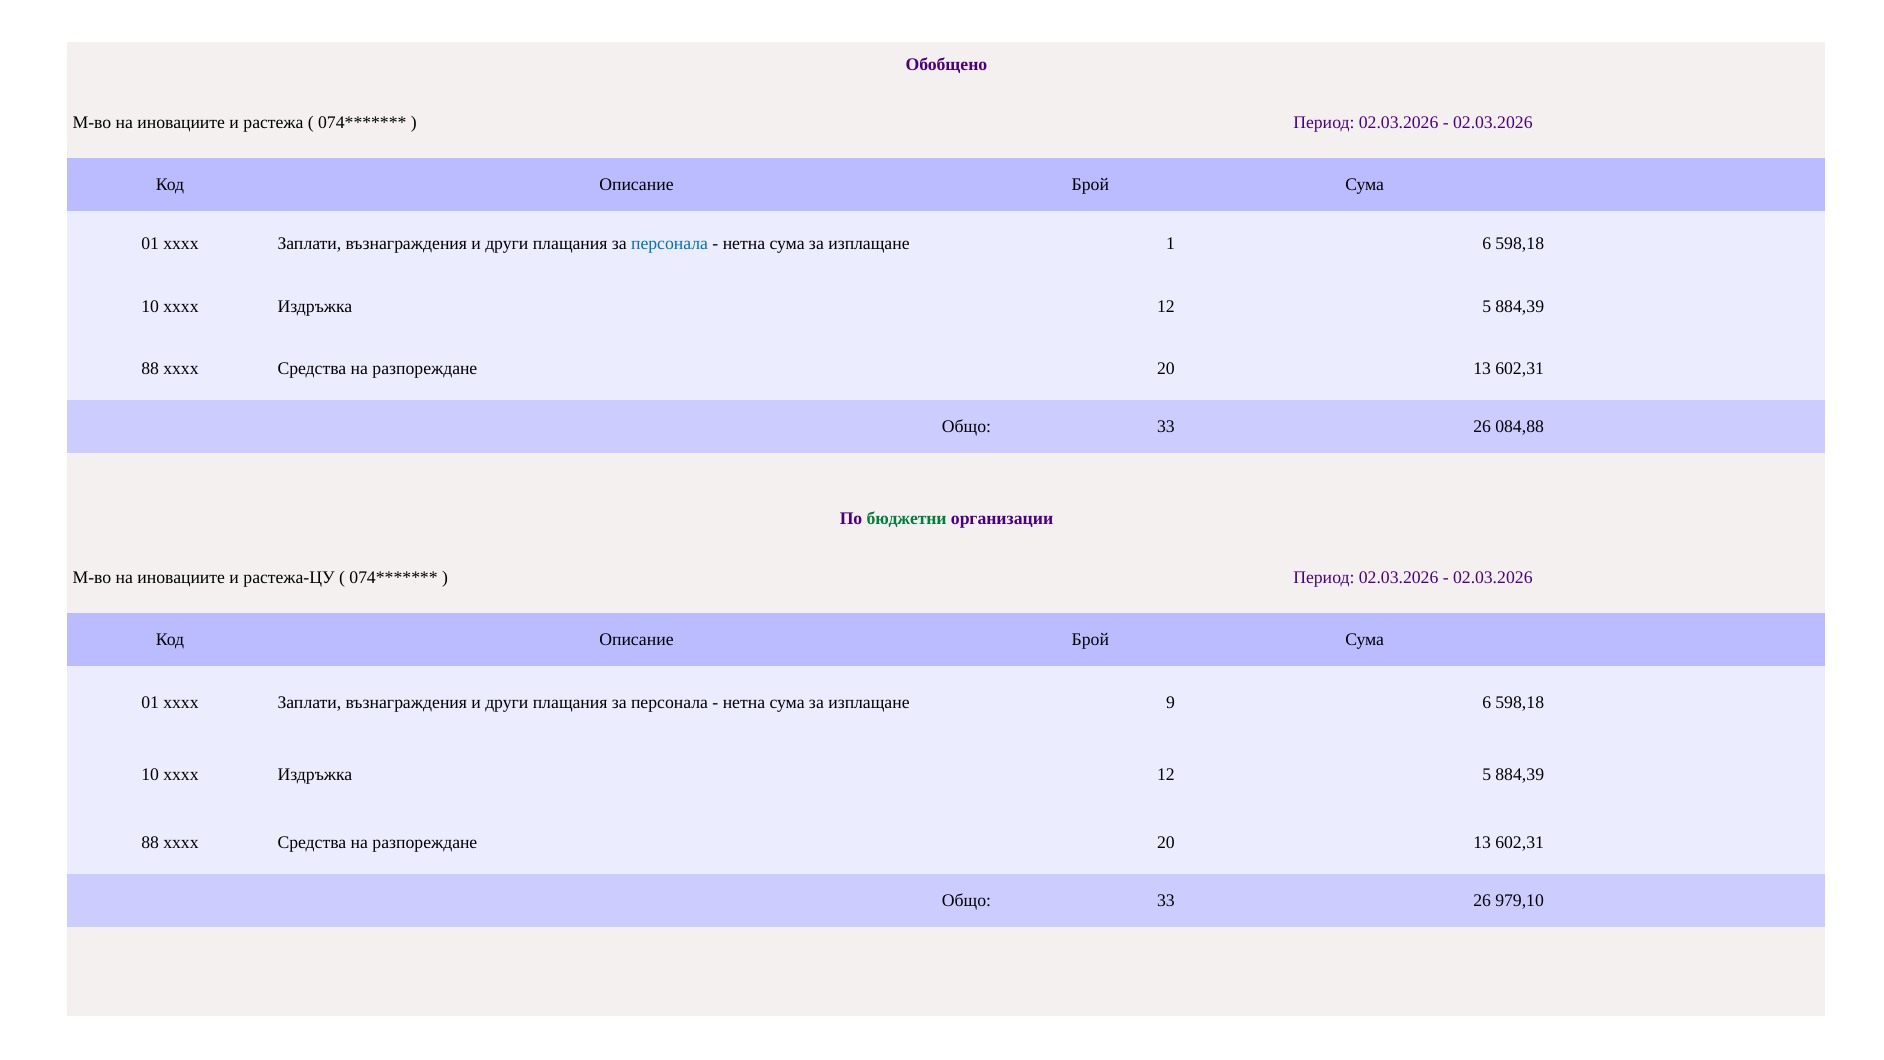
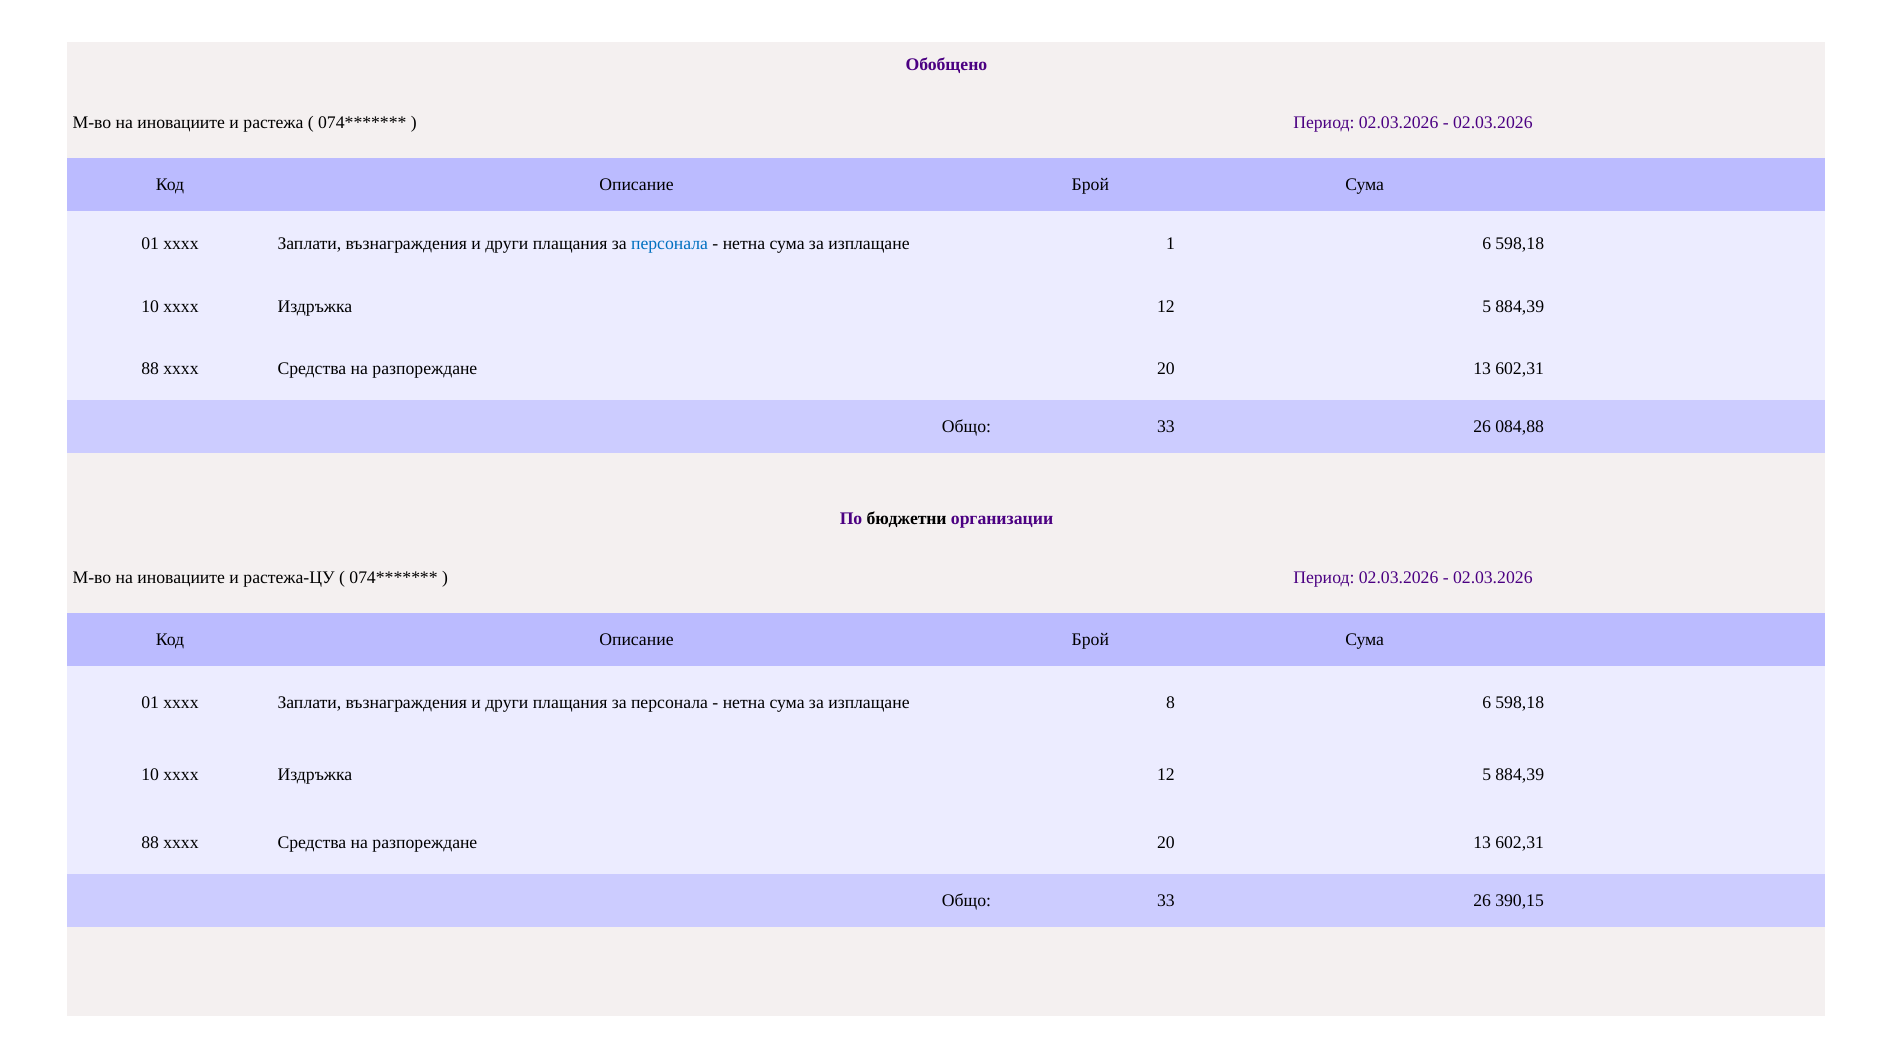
бюджетни colour: green -> black (907, 519)
9: 9 -> 8 (1171, 703)
979,10: 979,10 -> 390,15 (1520, 901)
